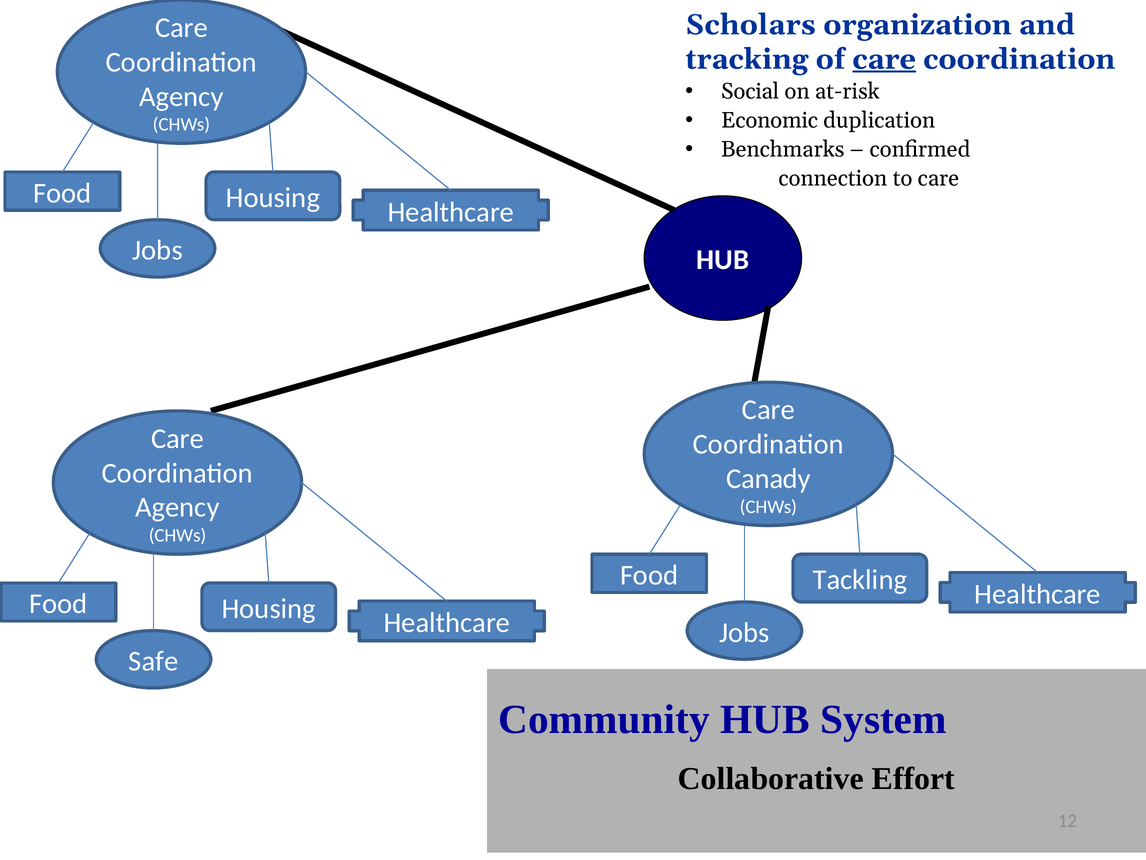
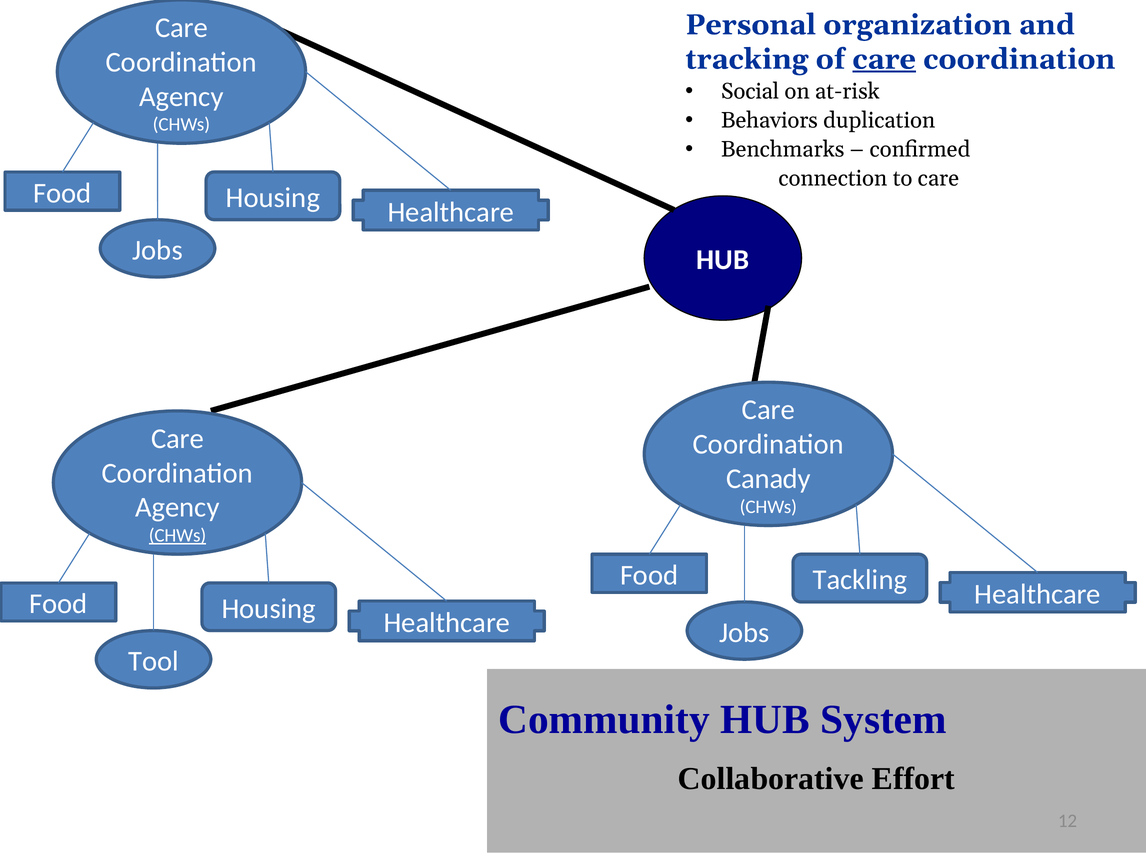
Scholars: Scholars -> Personal (751, 25)
Economic: Economic -> Behaviors (769, 120)
CHWs underline: none -> present (177, 535)
Safe: Safe -> Tool (154, 661)
